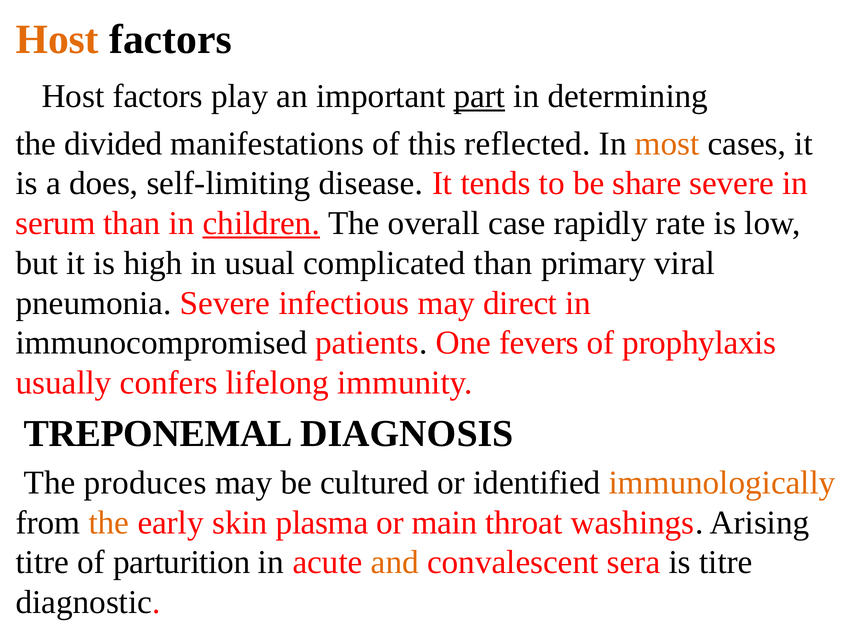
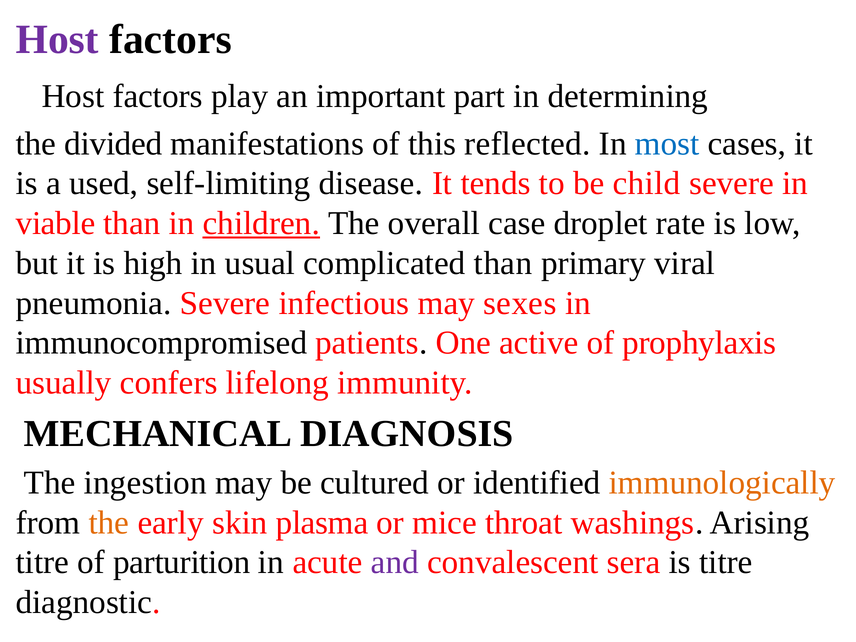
Host colour: orange -> purple (57, 39)
part underline: present -> none (479, 96)
most colour: orange -> blue (667, 144)
does: does -> used (104, 183)
share: share -> child (647, 183)
serum: serum -> viable (55, 223)
rapidly: rapidly -> droplet (601, 223)
direct: direct -> sexes (520, 303)
fevers: fevers -> active (539, 343)
TREPONEMAL: TREPONEMAL -> MECHANICAL (158, 434)
produces: produces -> ingestion (145, 483)
main: main -> mice (444, 523)
and colour: orange -> purple (395, 562)
